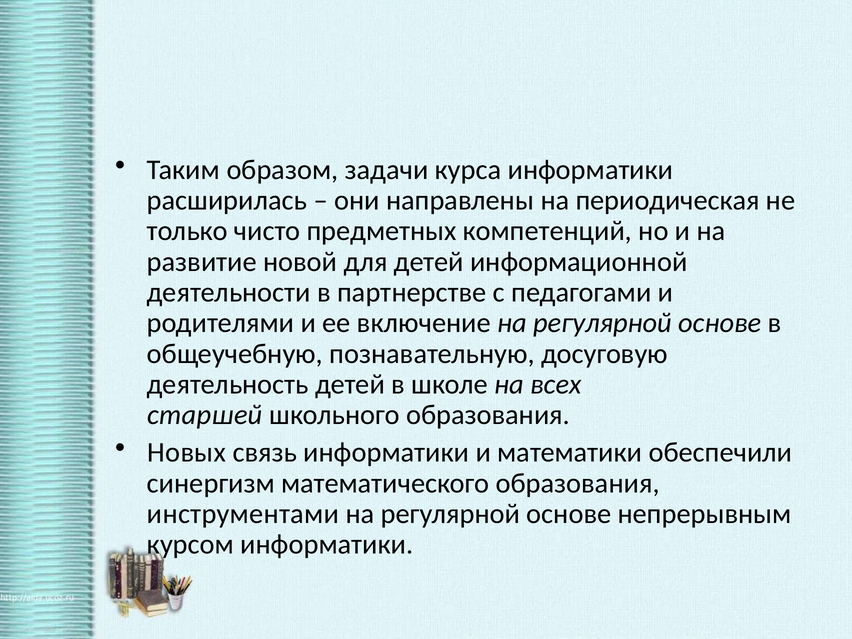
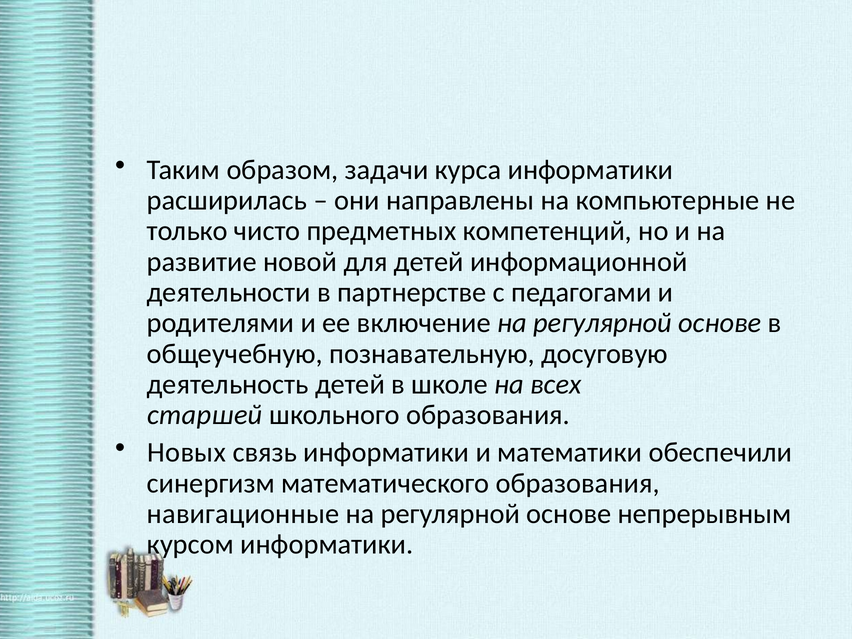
периодическая: периодическая -> компьютерные (668, 200)
инструментами: инструментами -> навигационные (243, 514)
